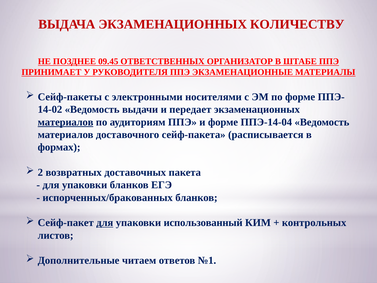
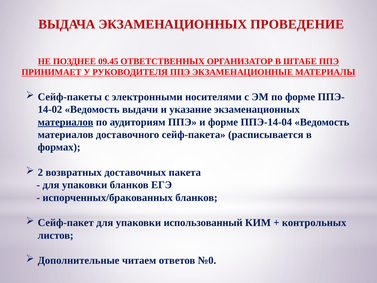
КОЛИЧЕСТВУ: КОЛИЧЕСТВУ -> ПРОВЕДЕНИЕ (297, 24)
передает: передает -> указание (190, 109)
для underline: present -> none (105, 223)
№1: №1 -> №0 (207, 260)
